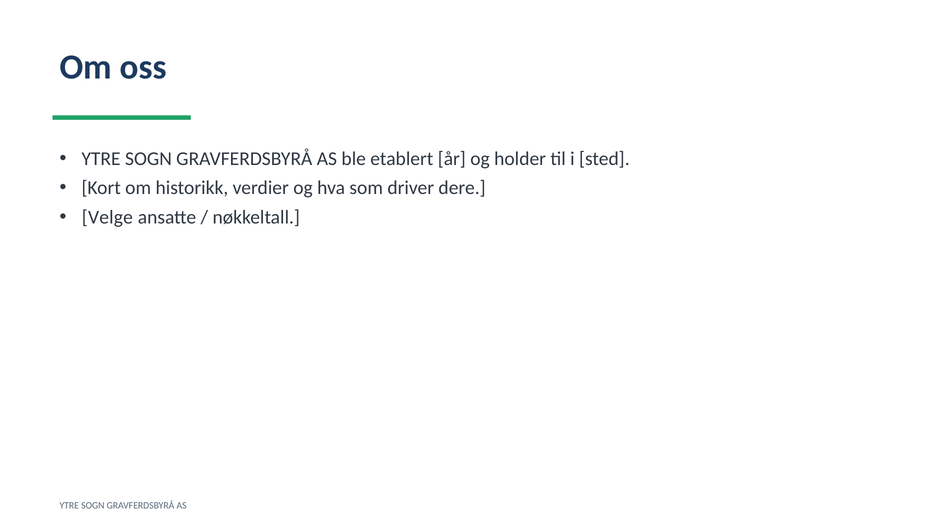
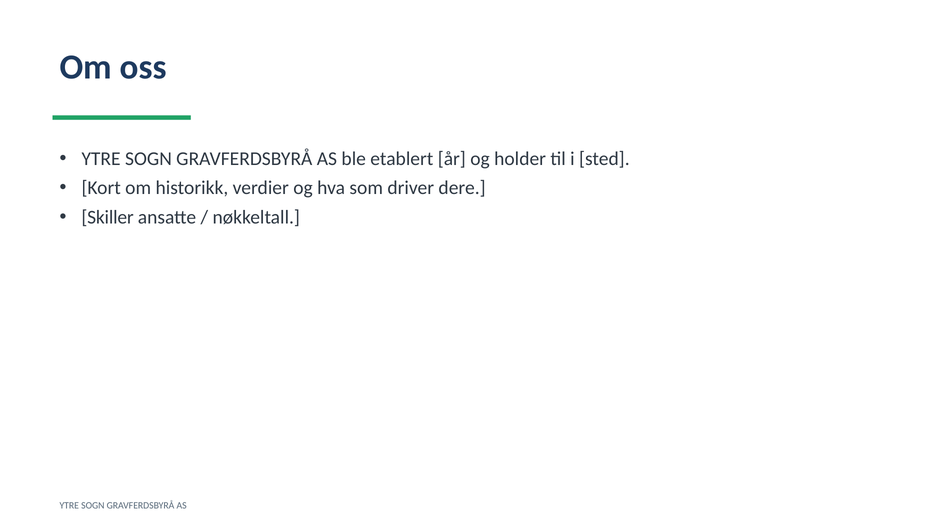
Velge: Velge -> Skiller (108, 217)
